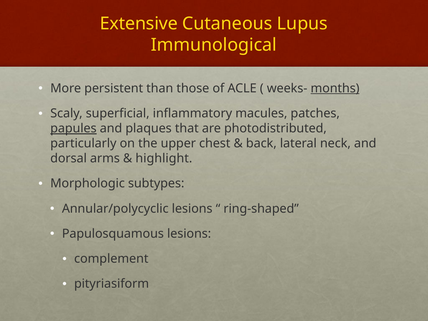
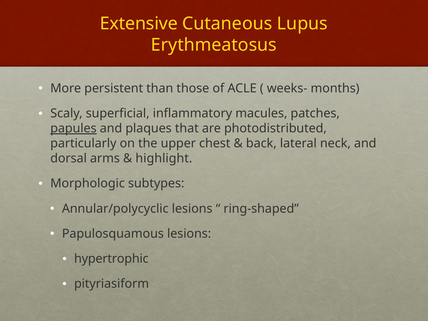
Immunological: Immunological -> Erythmeatosus (214, 45)
months underline: present -> none (335, 88)
complement: complement -> hypertrophic (111, 259)
